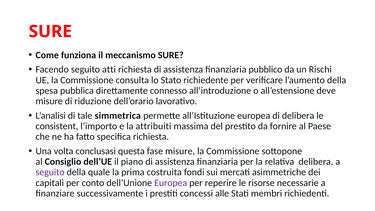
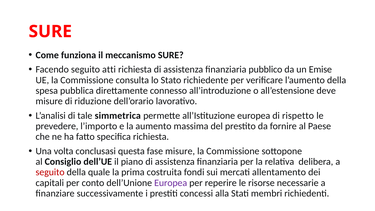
Rischi: Rischi -> Emise (320, 70)
di delibera: delibera -> rispetto (298, 116)
consistent: consistent -> prevedere (57, 126)
attribuiti: attribuiti -> aumento (153, 126)
seguito colour: purple -> red (50, 172)
asimmetriche: asimmetriche -> allentamento (279, 172)
alle: alle -> alla (222, 193)
